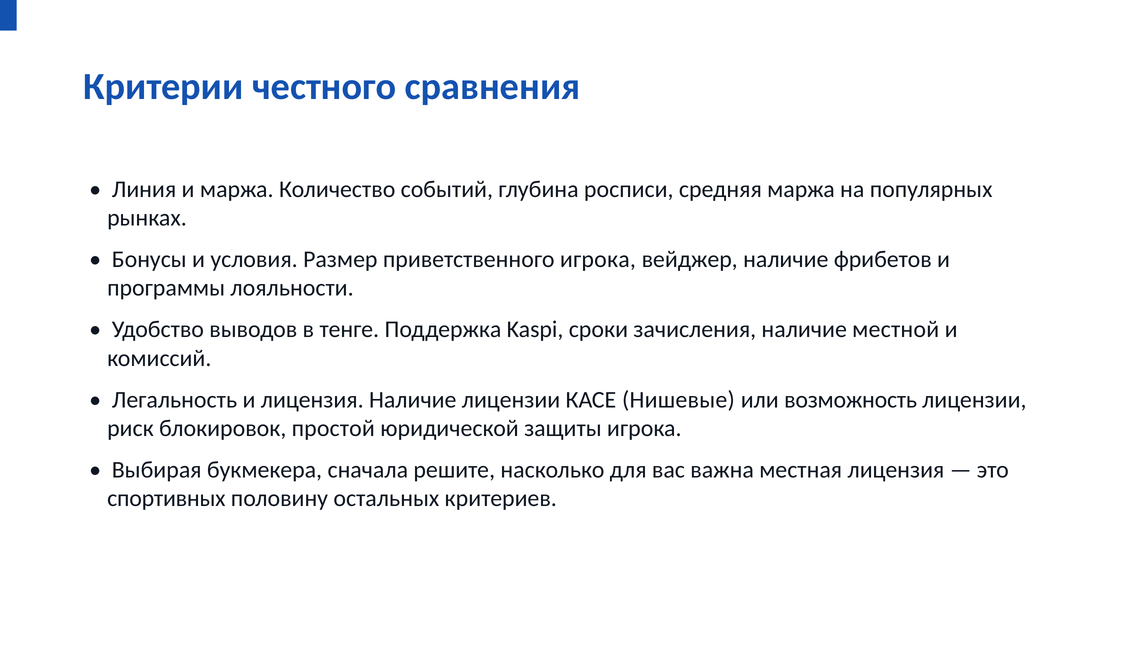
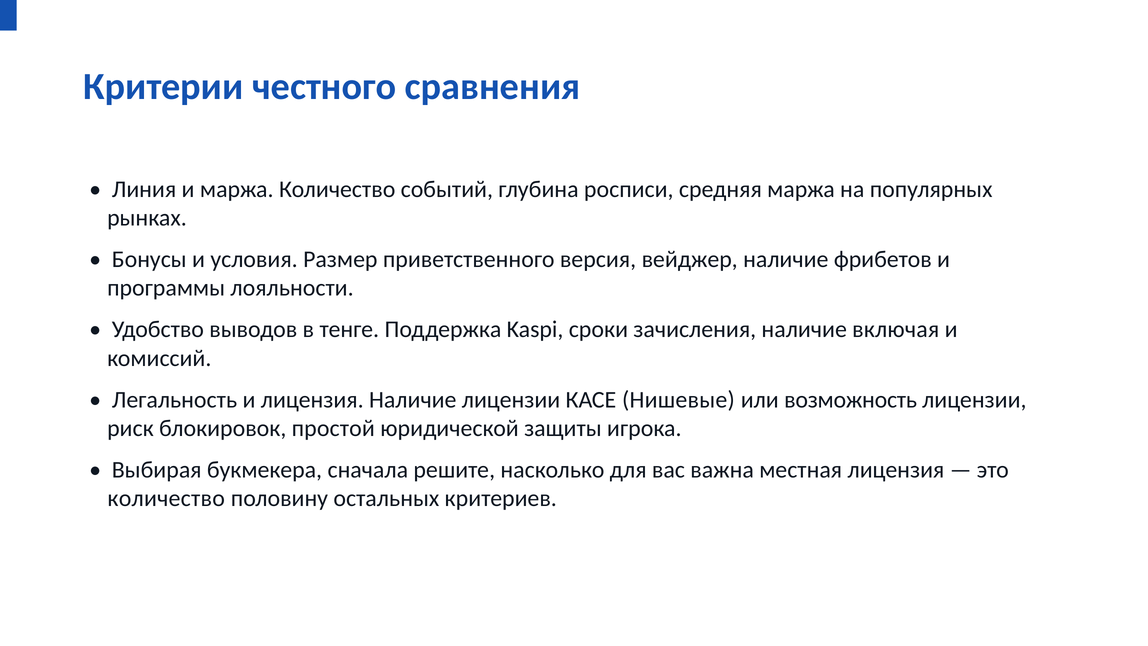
приветственного игрока: игрока -> версия (598, 259)
местной: местной -> включая (896, 329)
спортивных: спортивных -> количество (166, 498)
